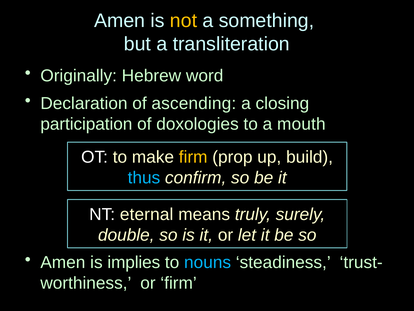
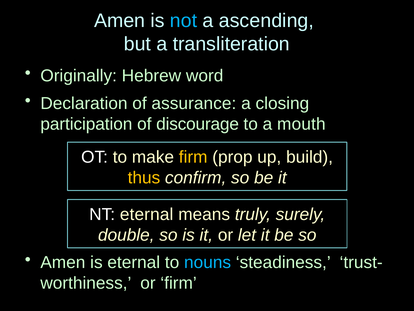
not colour: yellow -> light blue (184, 21)
something: something -> ascending (266, 21)
ascending: ascending -> assurance (194, 103)
doxologies: doxologies -> discourage (198, 124)
thus colour: light blue -> yellow (144, 178)
is implies: implies -> eternal (134, 262)
